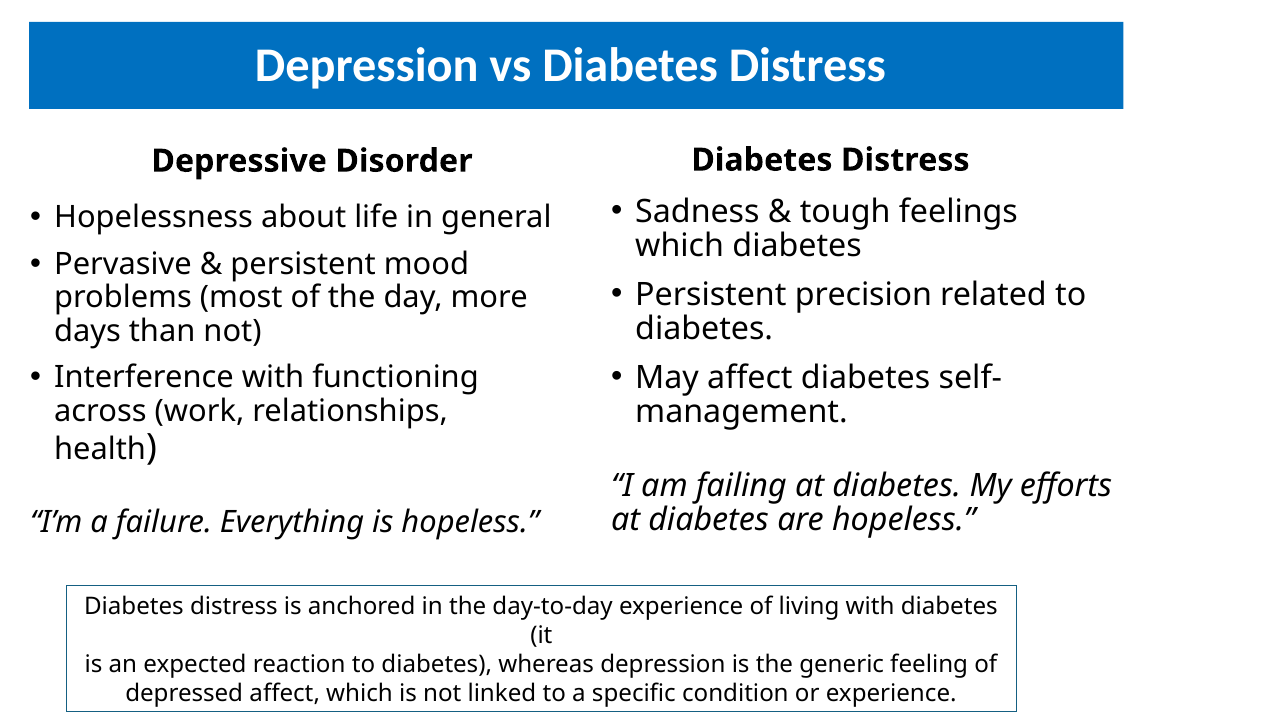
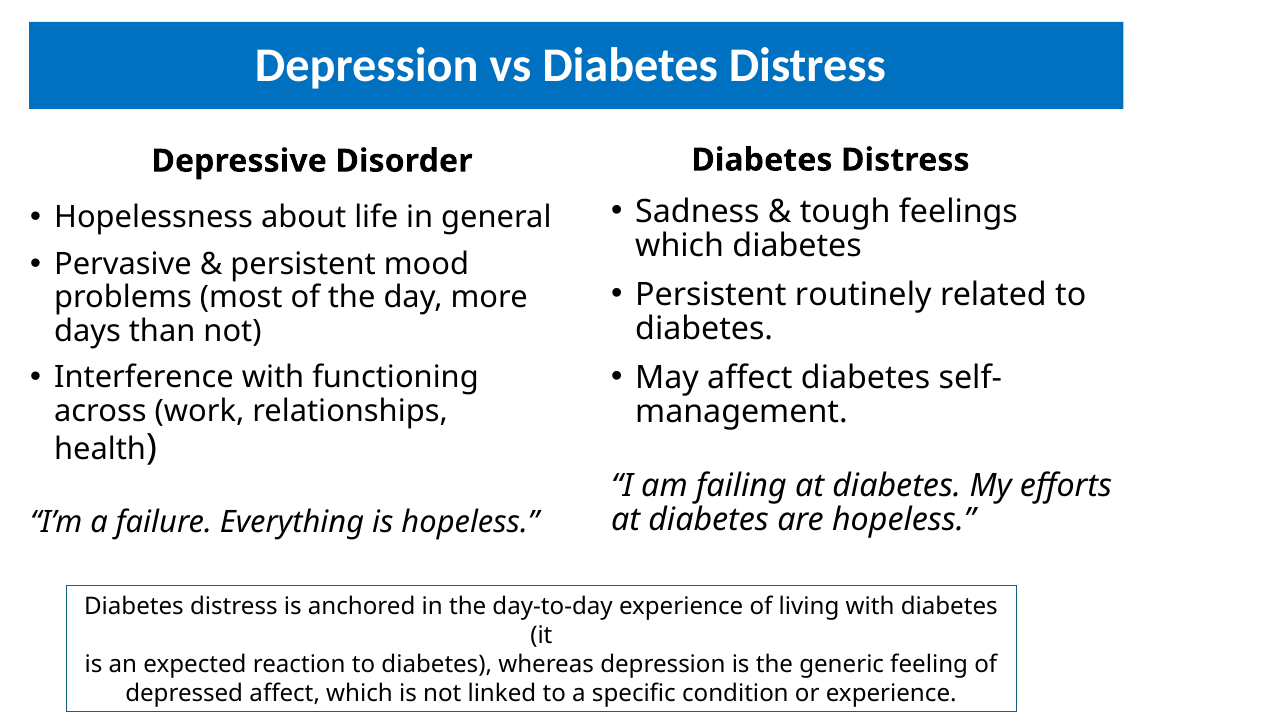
precision: precision -> routinely (863, 294)
